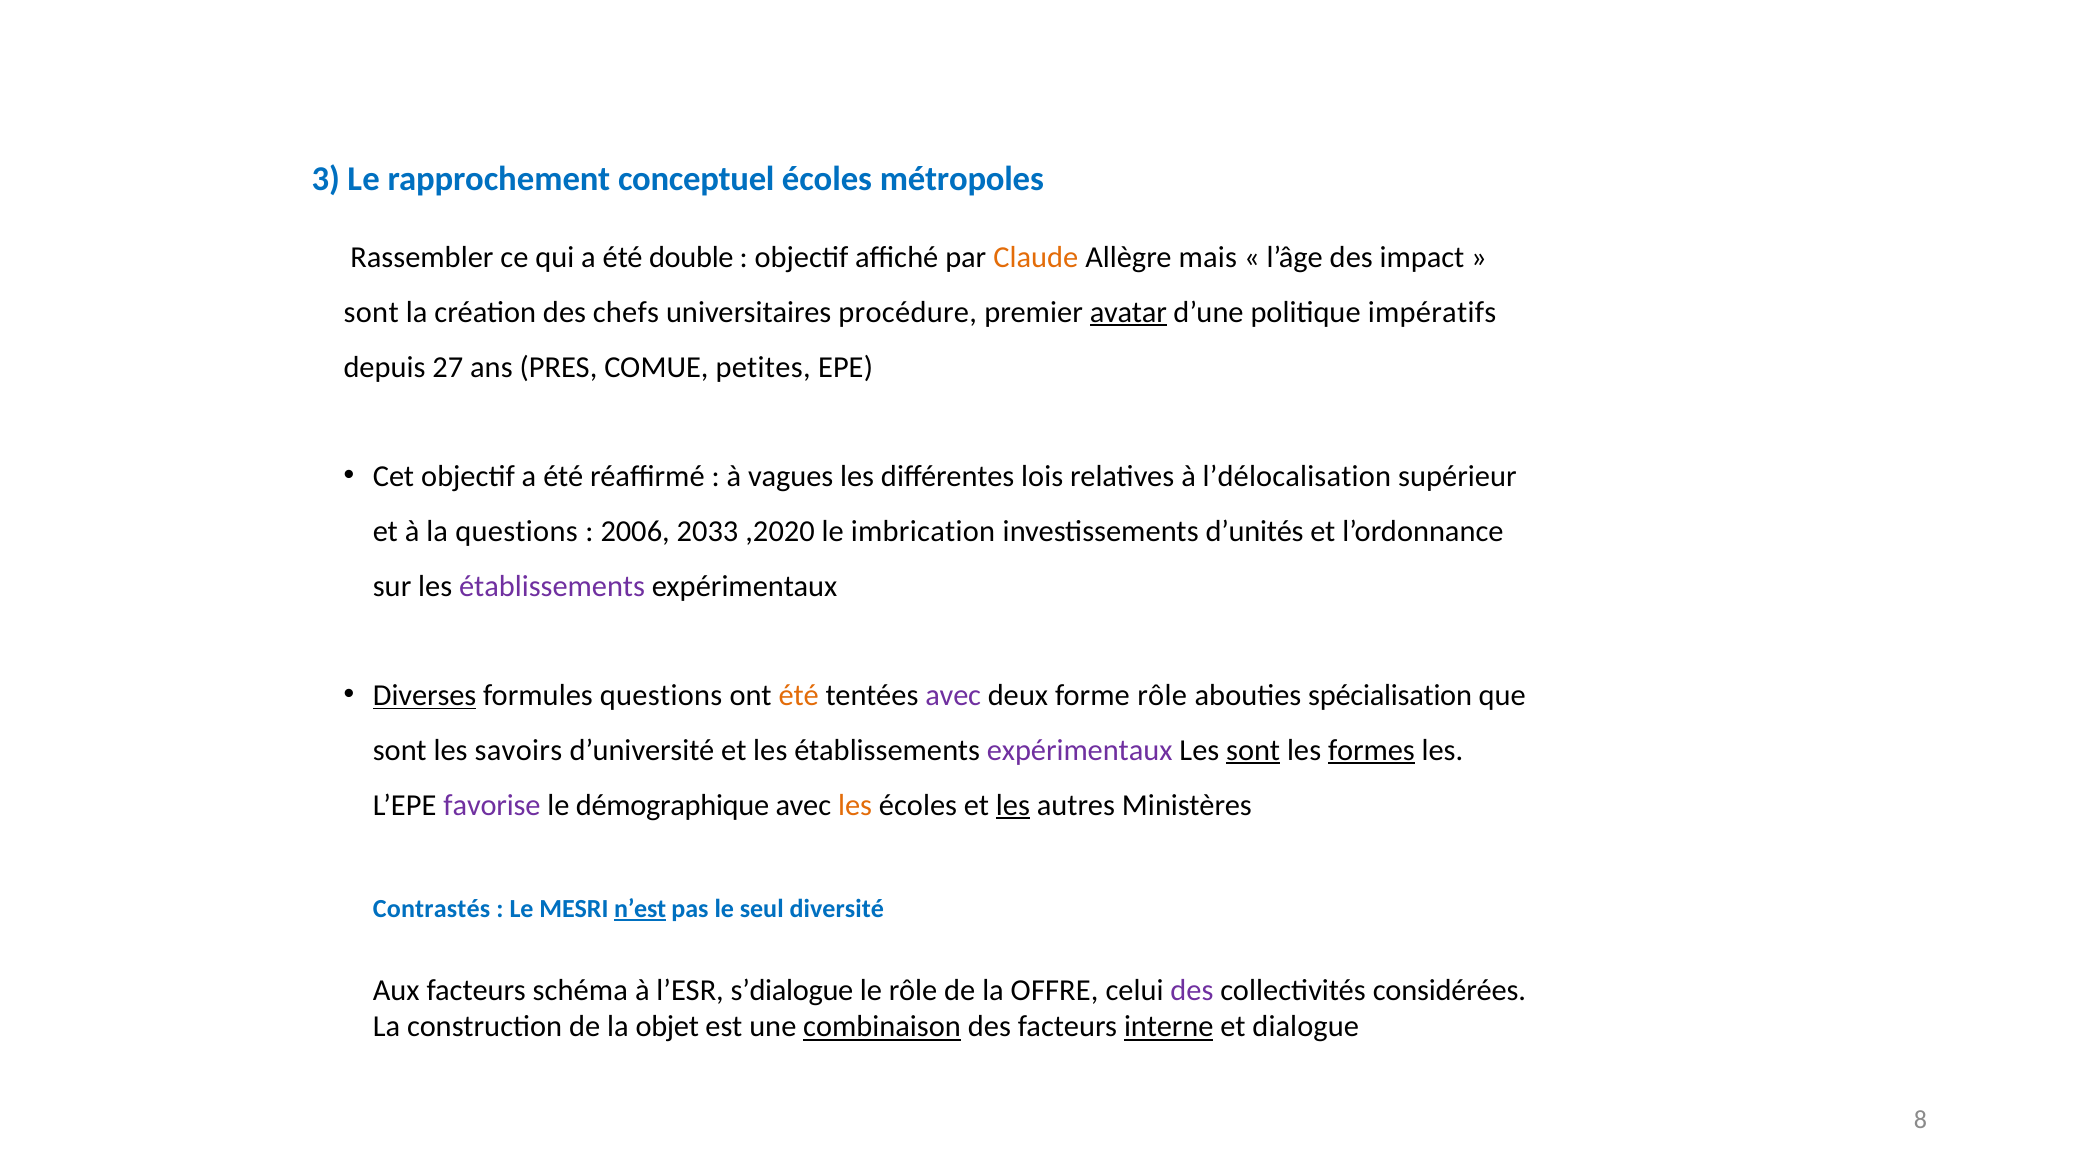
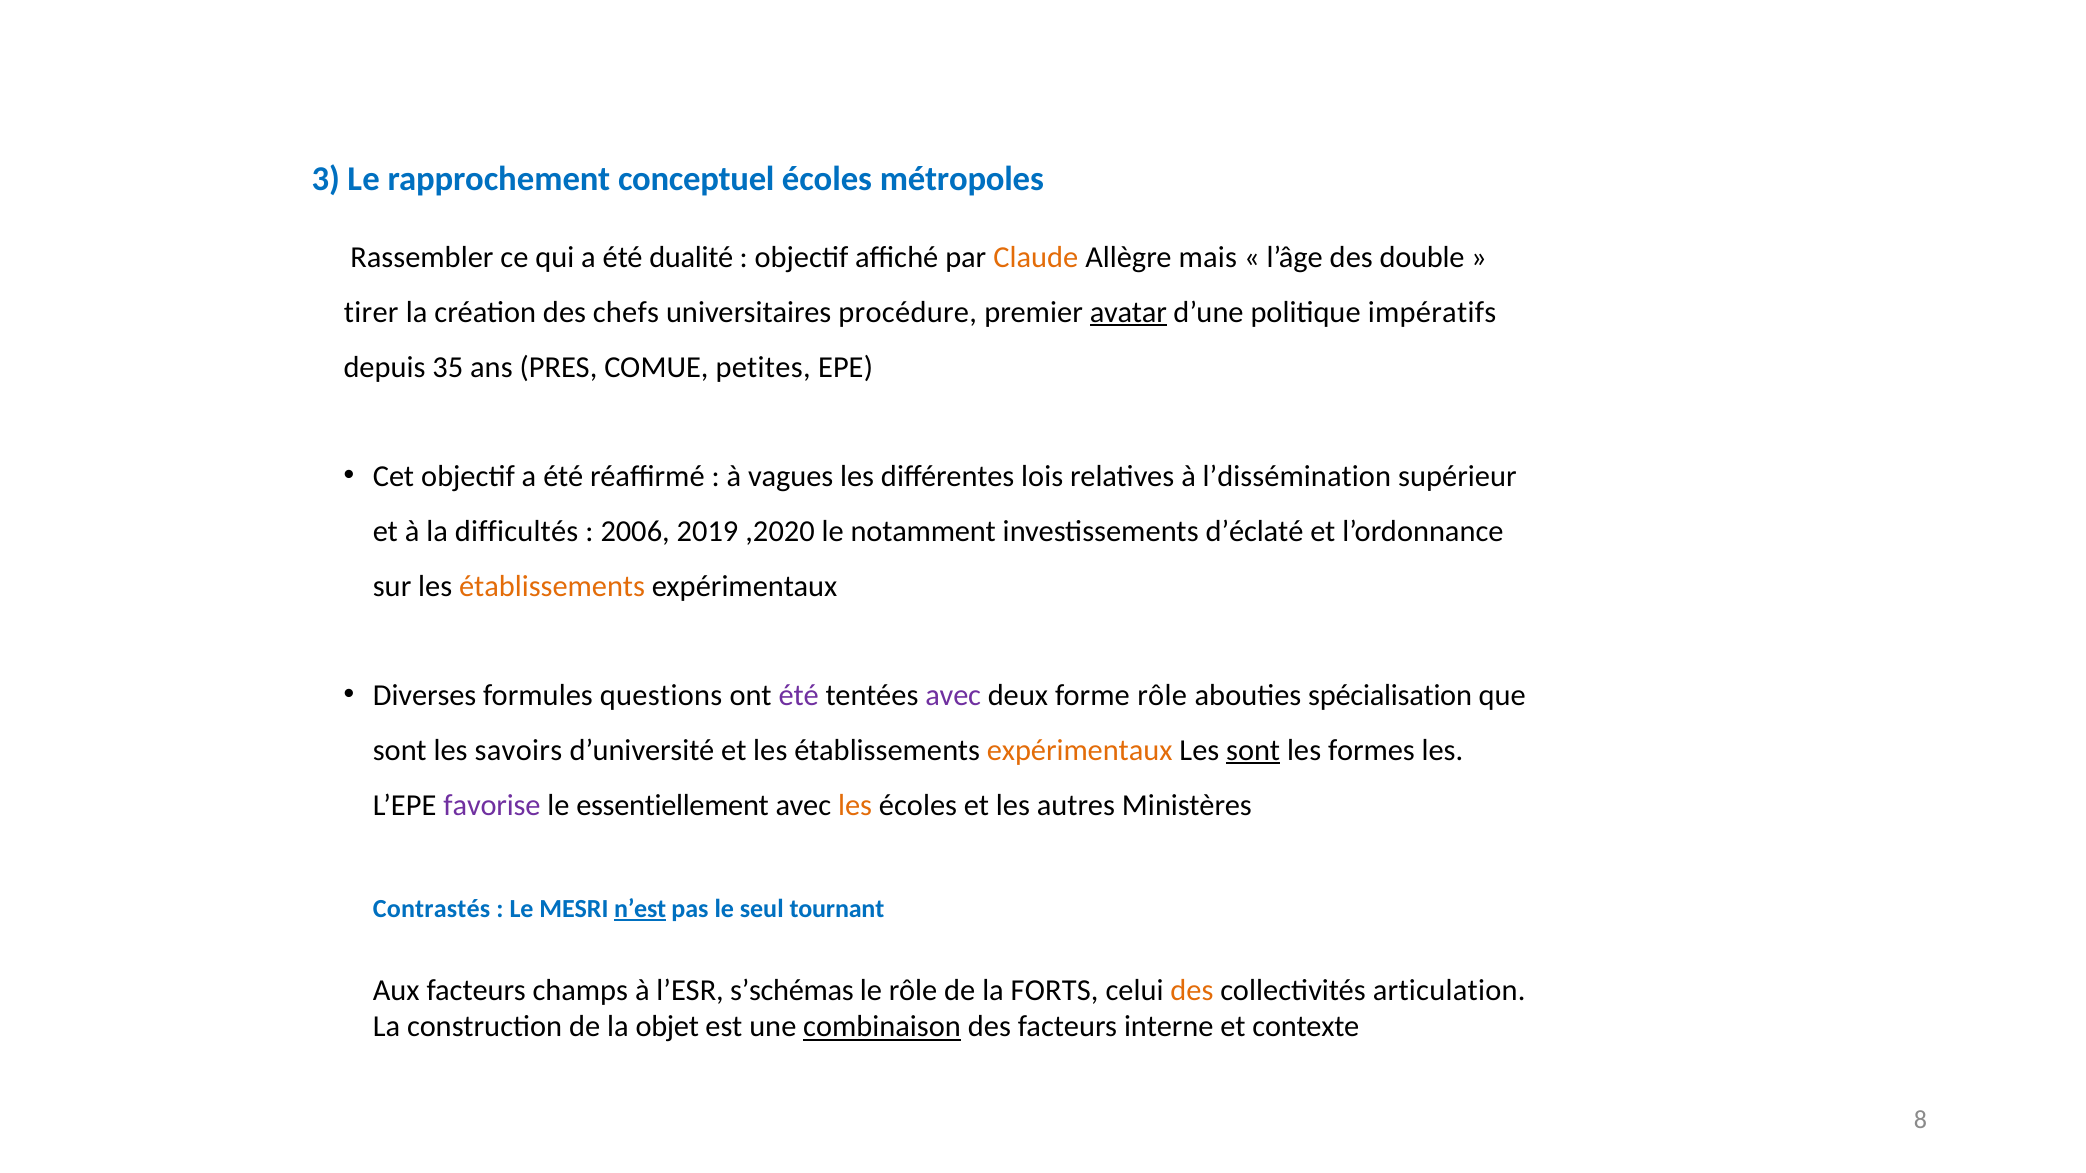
double: double -> dualité (691, 258)
impact: impact -> double (1422, 258)
sont: sont -> tirer (371, 312)
27: 27 -> 35 (448, 367)
l’délocalisation: l’délocalisation -> l’dissémination (1297, 477)
la questions: questions -> difficultés (517, 531)
2033: 2033 -> 2019 (707, 531)
imbrication: imbrication -> notamment (923, 531)
d’unités: d’unités -> d’éclaté (1255, 531)
établissements colour: purple -> orange (552, 586)
Diverses underline: present -> none (425, 696)
été colour: orange -> purple (799, 696)
expérimentaux colour: purple -> orange (1080, 750)
formes underline: present -> none (1371, 750)
démographique: démographique -> essentiellement (673, 805)
les underline: present -> none (1013, 805)
diversité: diversité -> tournant (837, 909)
schéma: schéma -> champs (580, 990)
s’dialogue: s’dialogue -> s’schémas (792, 990)
OFFRE: OFFRE -> FORTS (1055, 990)
des colour: purple -> orange (1192, 990)
considérées: considérées -> articulation (1449, 990)
interne underline: present -> none (1169, 1027)
dialogue: dialogue -> contexte (1306, 1027)
